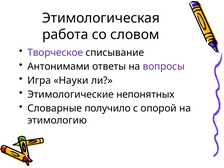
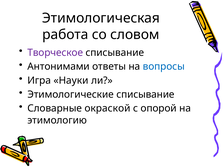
вопросы colour: purple -> blue (164, 67)
Этимологические непонятных: непонятных -> списывание (145, 94)
получило: получило -> окраской (107, 108)
